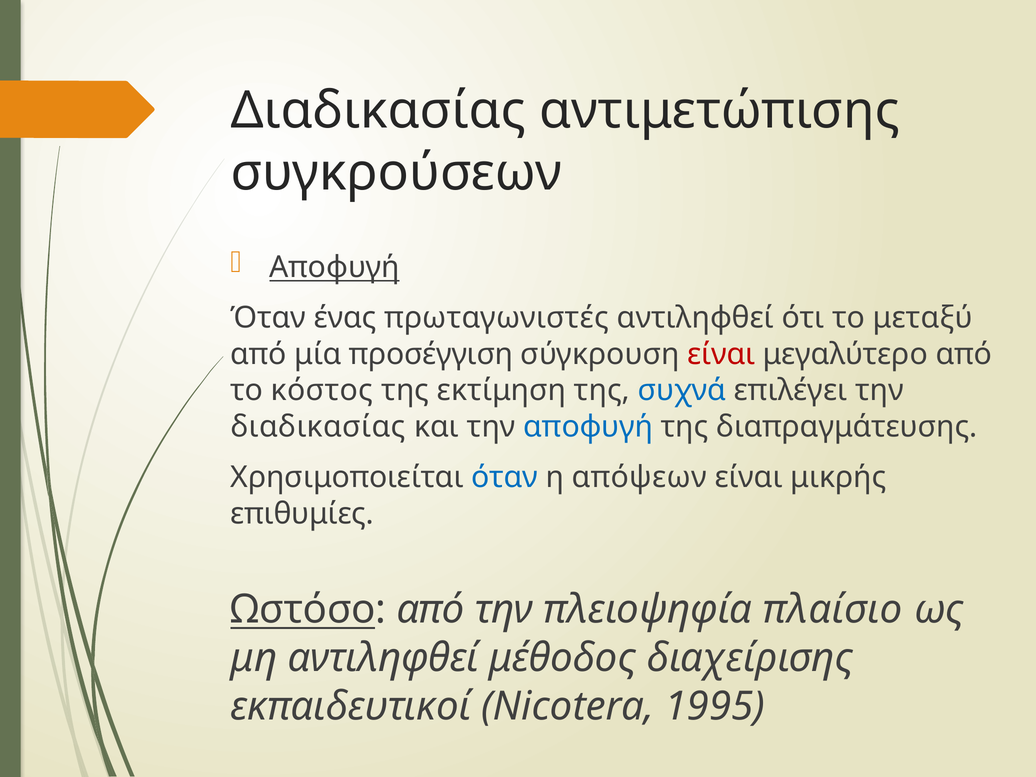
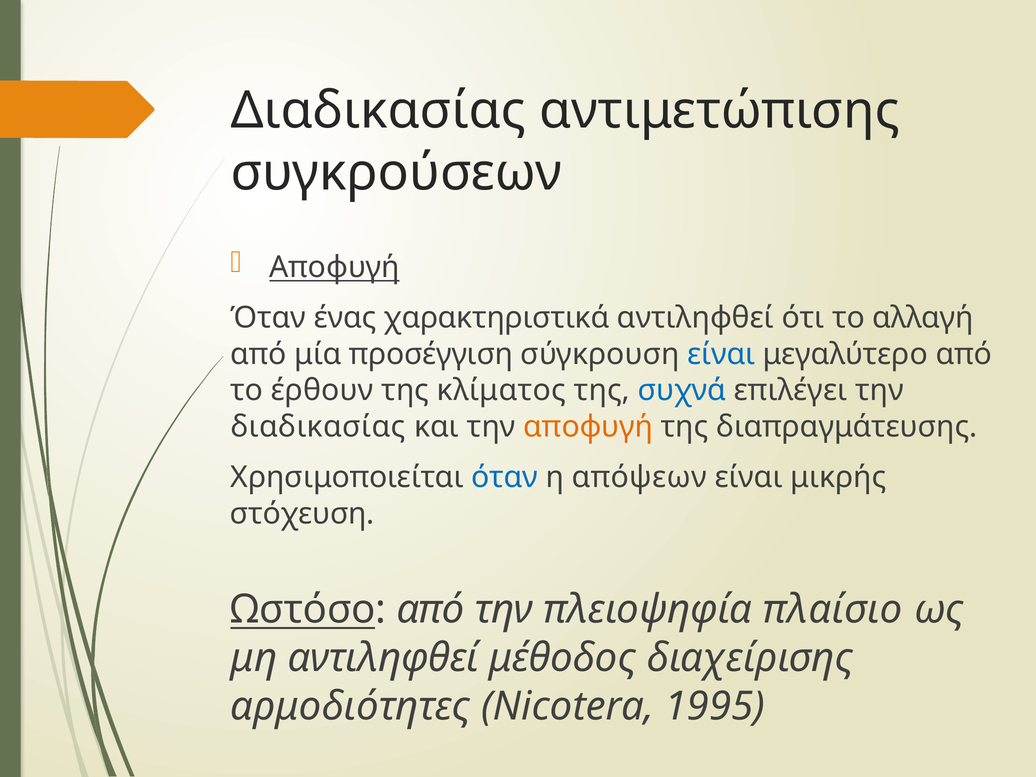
πρωταγωνιστές: πρωταγωνιστές -> χαρακτηριστικά (497, 318)
μεταξύ: μεταξύ -> αλλαγή (923, 318)
είναι colour: red -> blue (721, 354)
κόστος: κόστος -> έρθουν (322, 390)
εκτίμηση: εκτίμηση -> κλίματος (501, 390)
αποφυγή colour: blue -> orange (588, 427)
επιθυμίες: επιθυμίες -> στόχευση (302, 514)
εκπαιδευτικοί: εκπαιδευτικοί -> αρμοδιότητες (351, 706)
